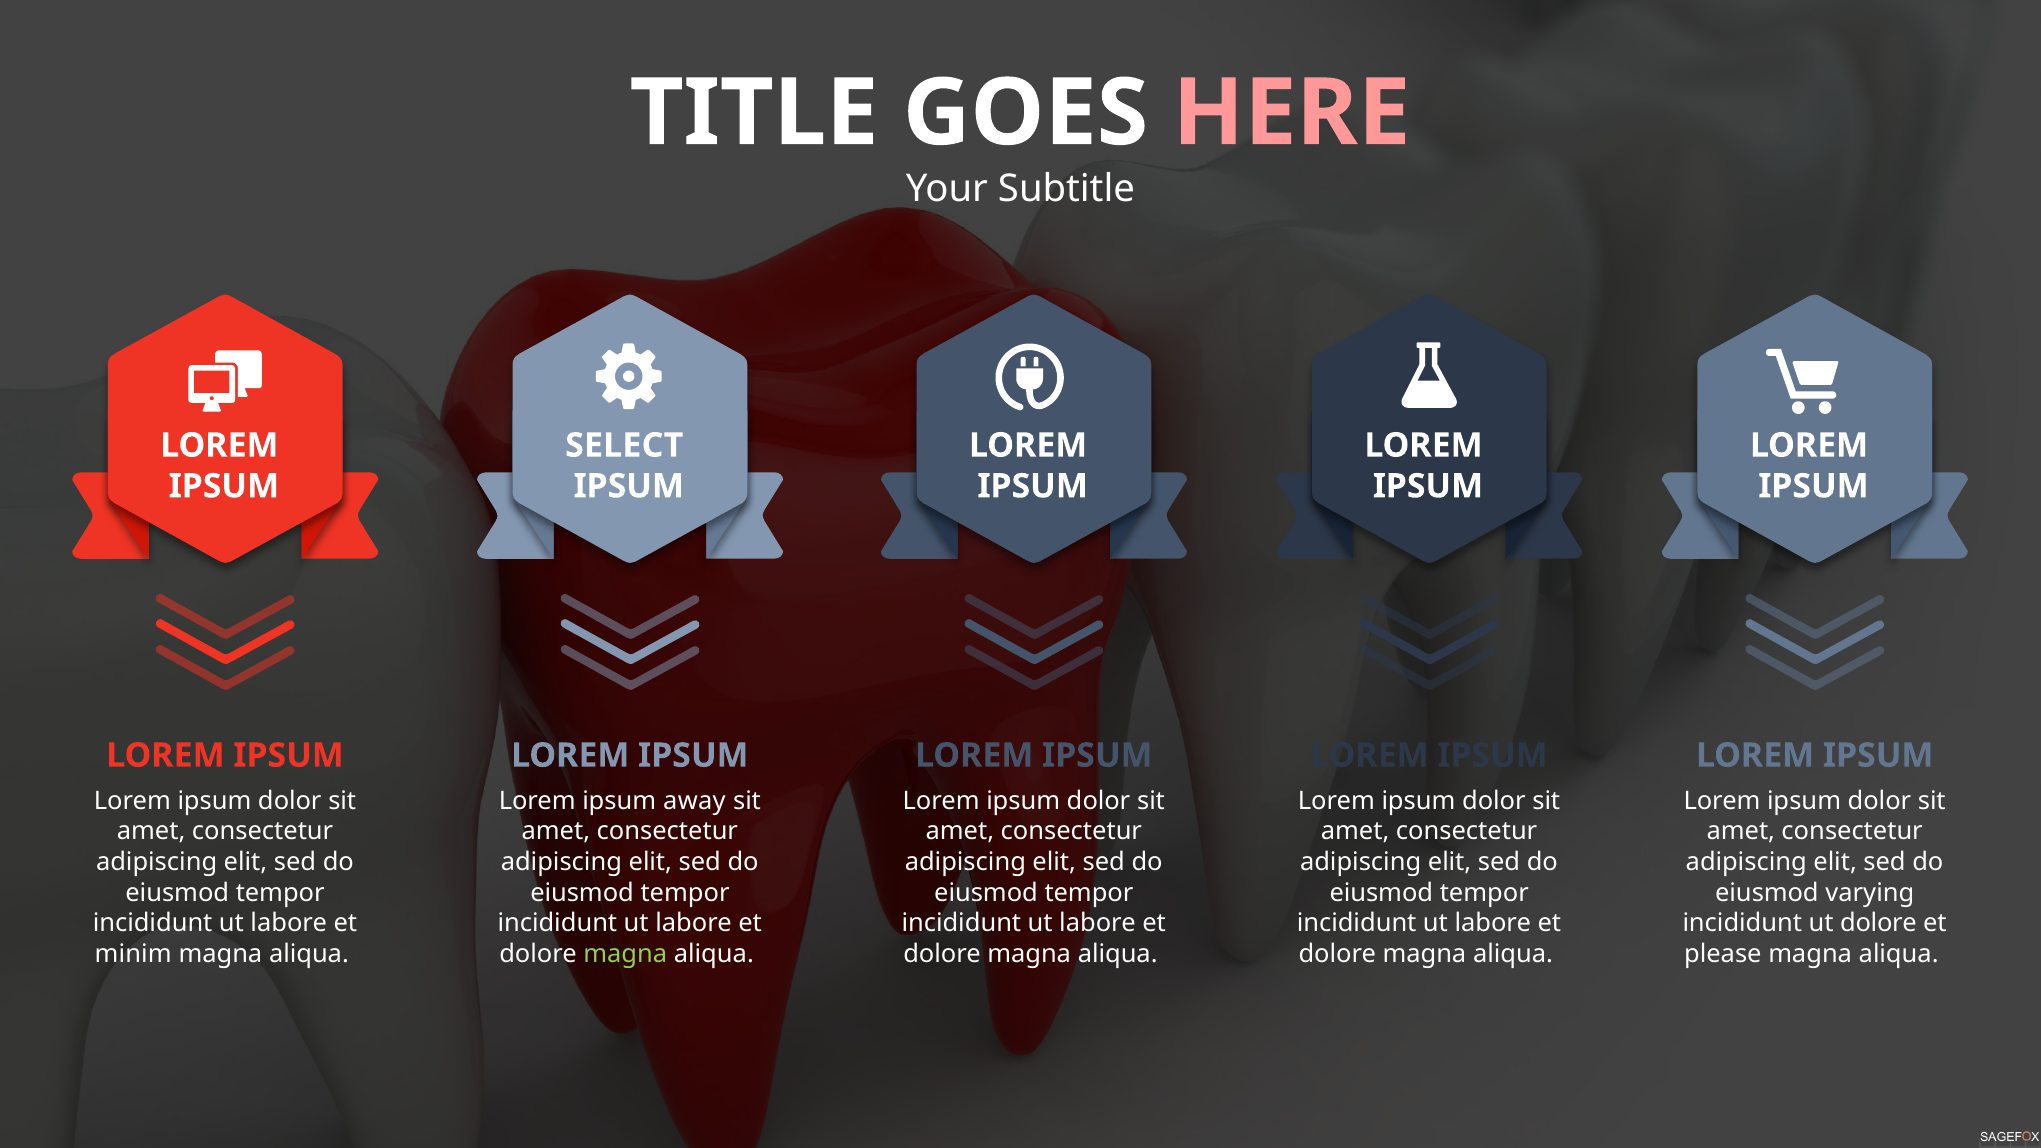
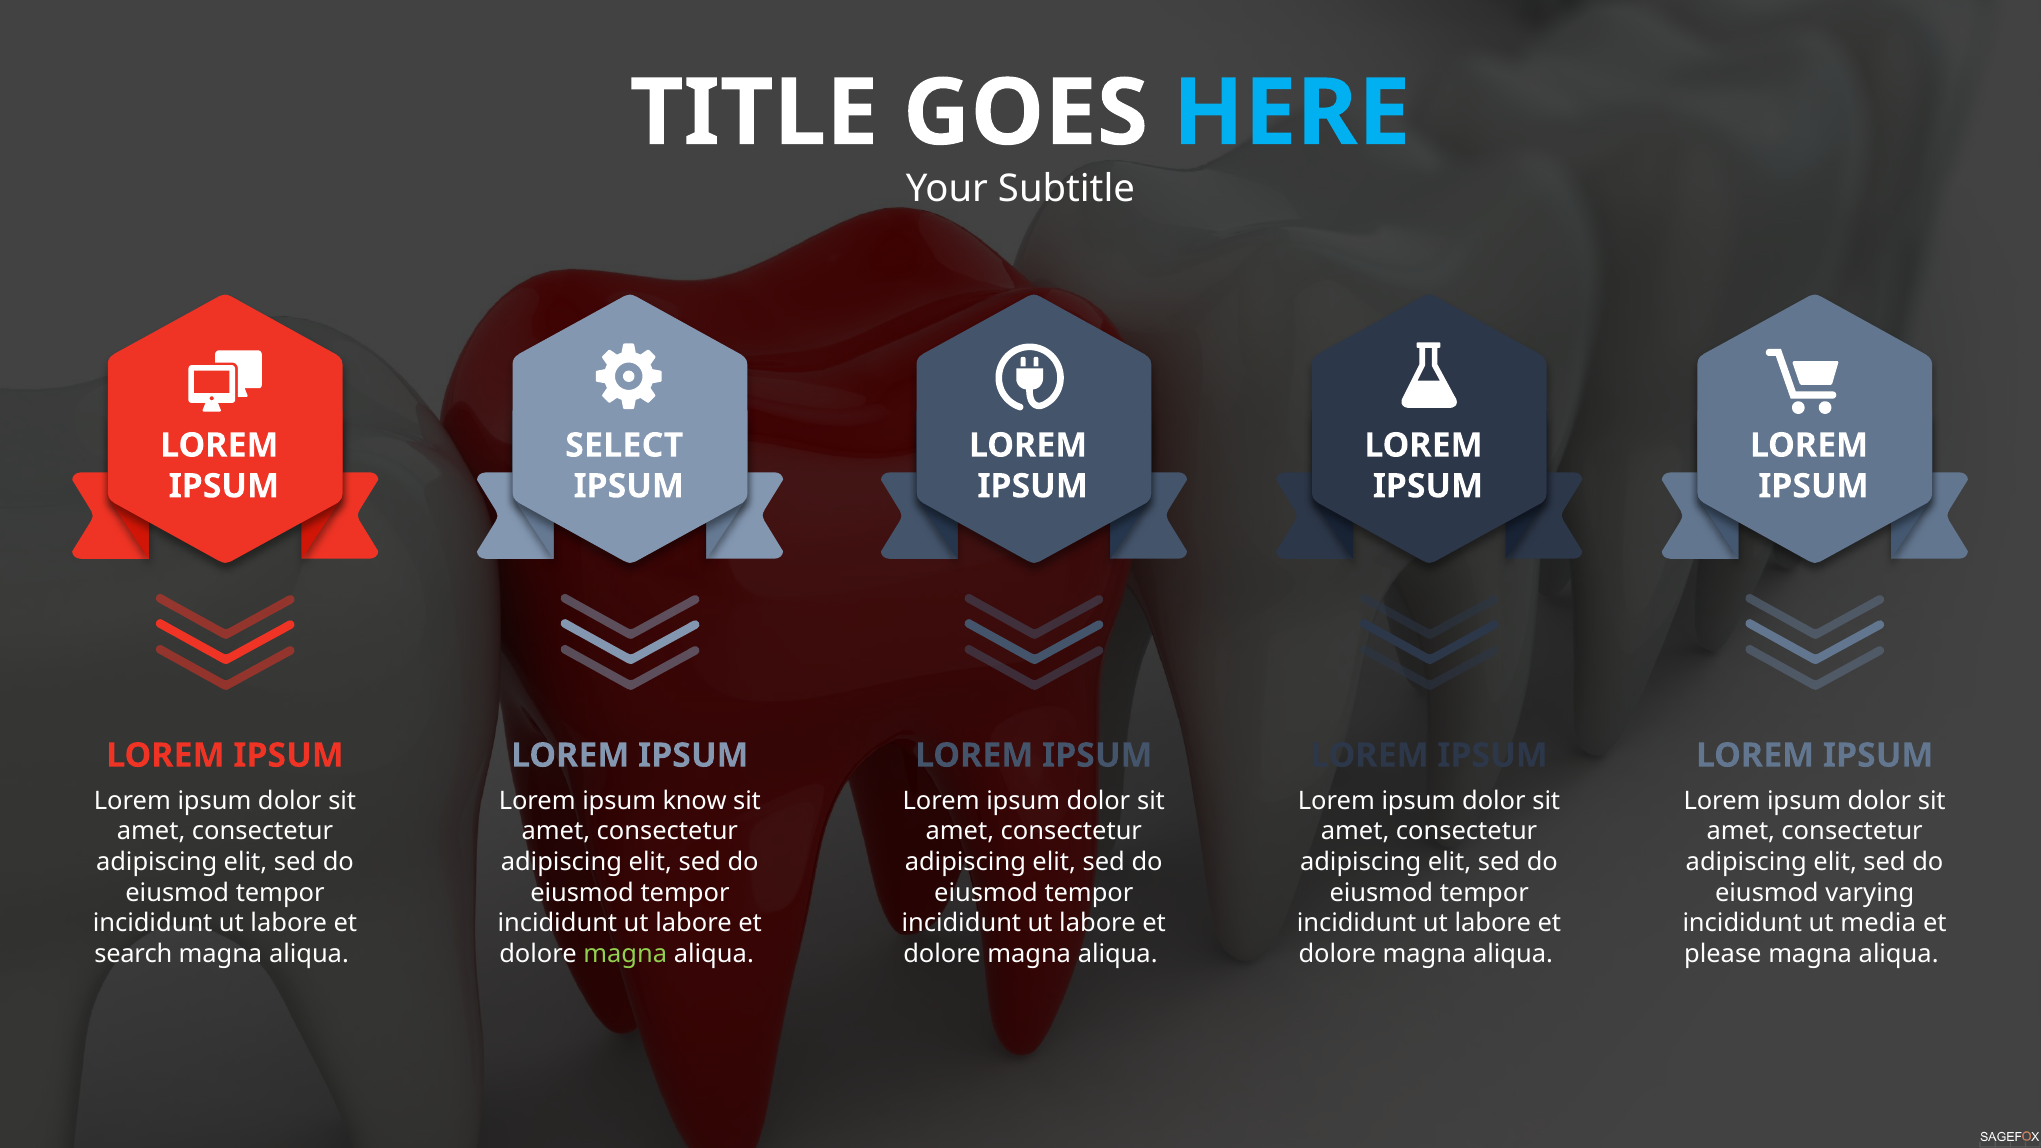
HERE colour: pink -> light blue (1291, 113)
away: away -> know (695, 801)
ut dolore: dolore -> media (1878, 923)
minim: minim -> search (133, 954)
